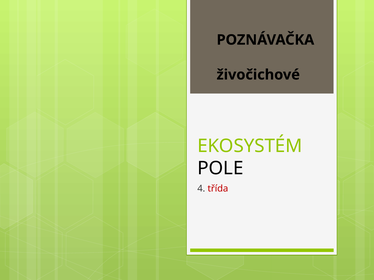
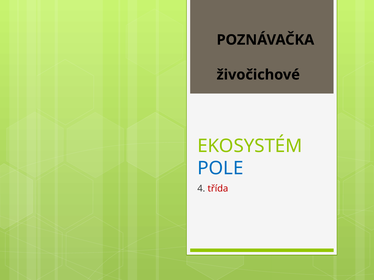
POLE colour: black -> blue (220, 169)
